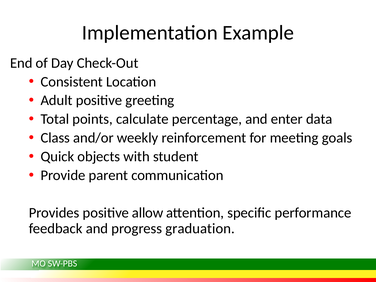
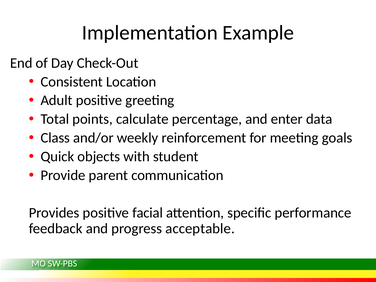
allow: allow -> facial (148, 213)
graduation: graduation -> acceptable (200, 229)
